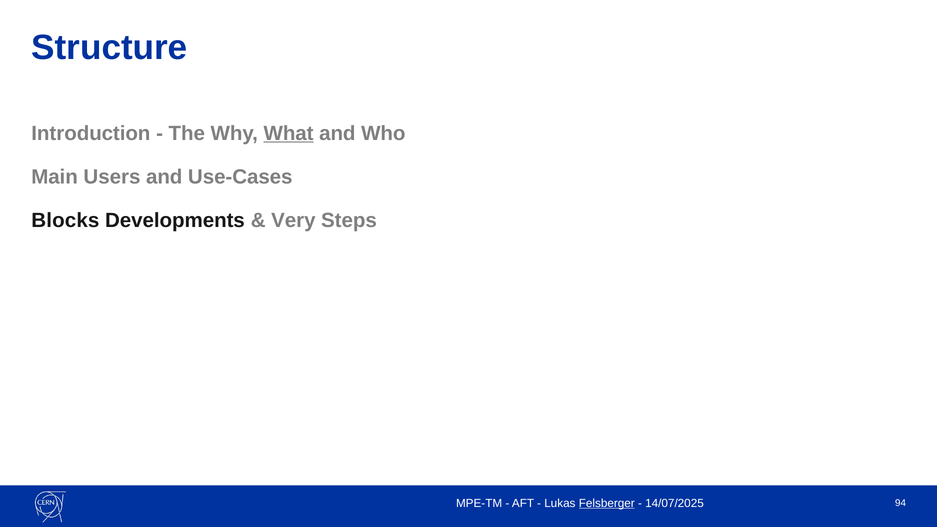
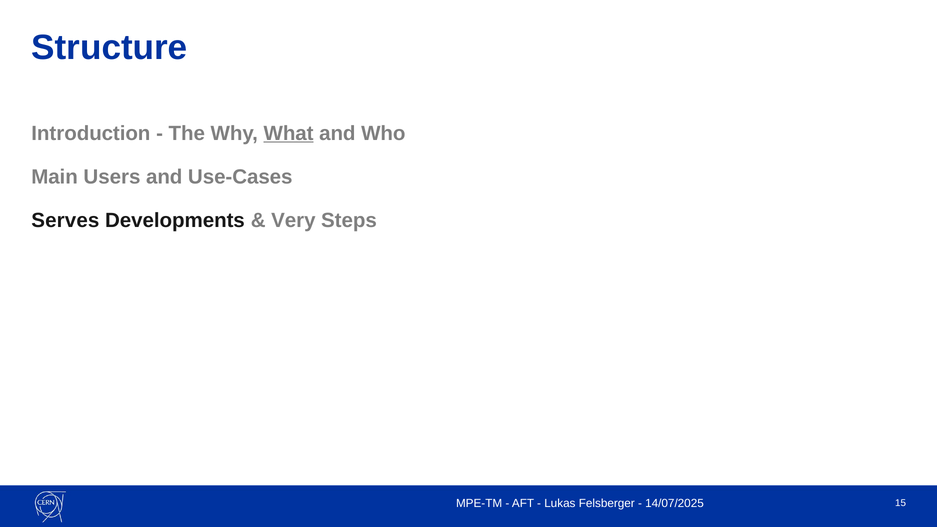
Blocks: Blocks -> Serves (65, 220)
Felsberger underline: present -> none (607, 503)
94: 94 -> 15 (901, 503)
